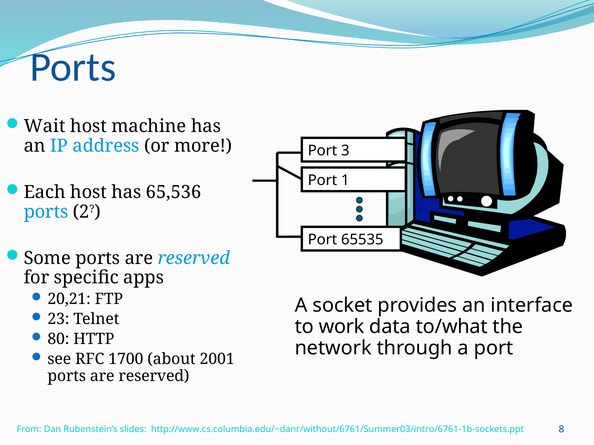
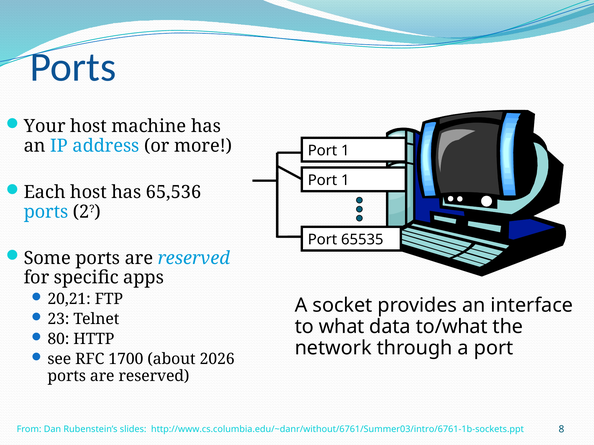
Wait: Wait -> Your (45, 126)
3: 3 -> 1 (345, 151)
work: work -> what (342, 327)
2001: 2001 -> 2026 (217, 359)
